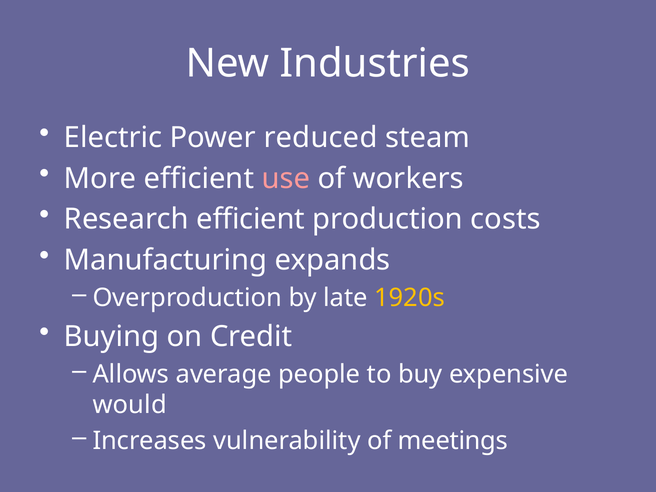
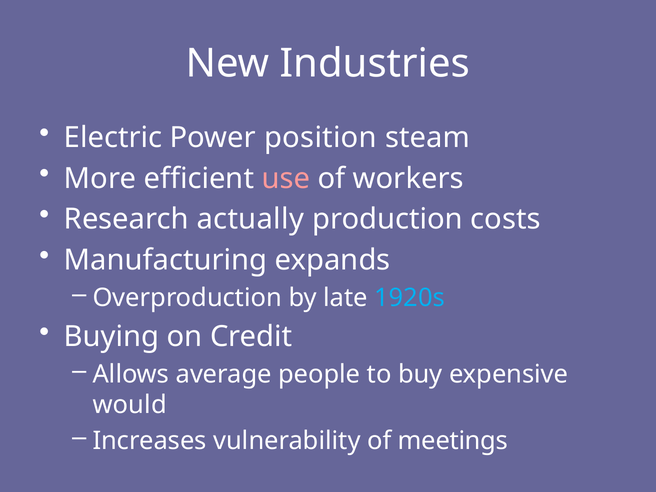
reduced: reduced -> position (320, 138)
Research efficient: efficient -> actually (250, 219)
1920s colour: yellow -> light blue (410, 298)
